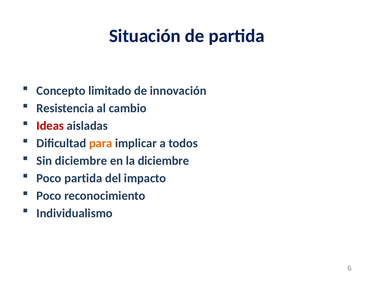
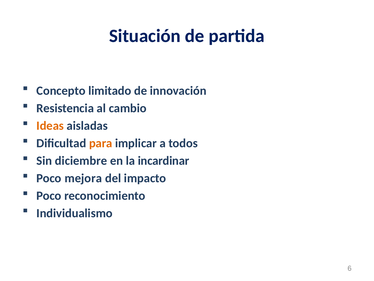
Ideas colour: red -> orange (50, 126)
la diciembre: diciembre -> incardinar (163, 160)
Poco partida: partida -> mejora (83, 178)
